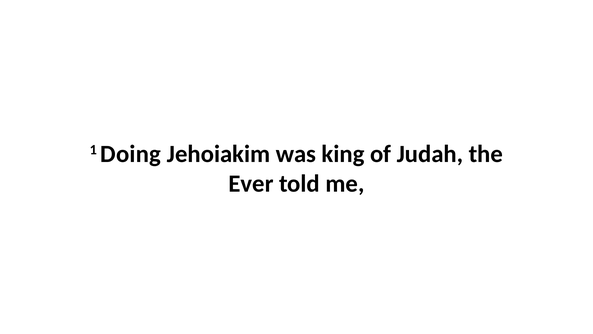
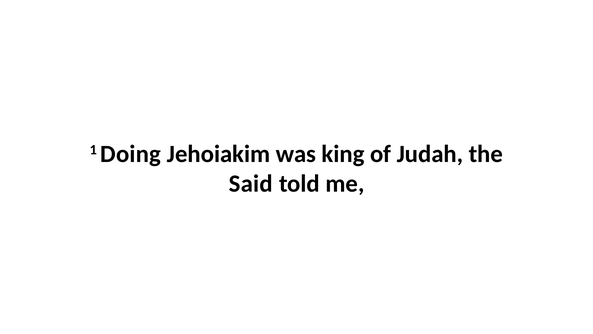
Ever: Ever -> Said (251, 183)
